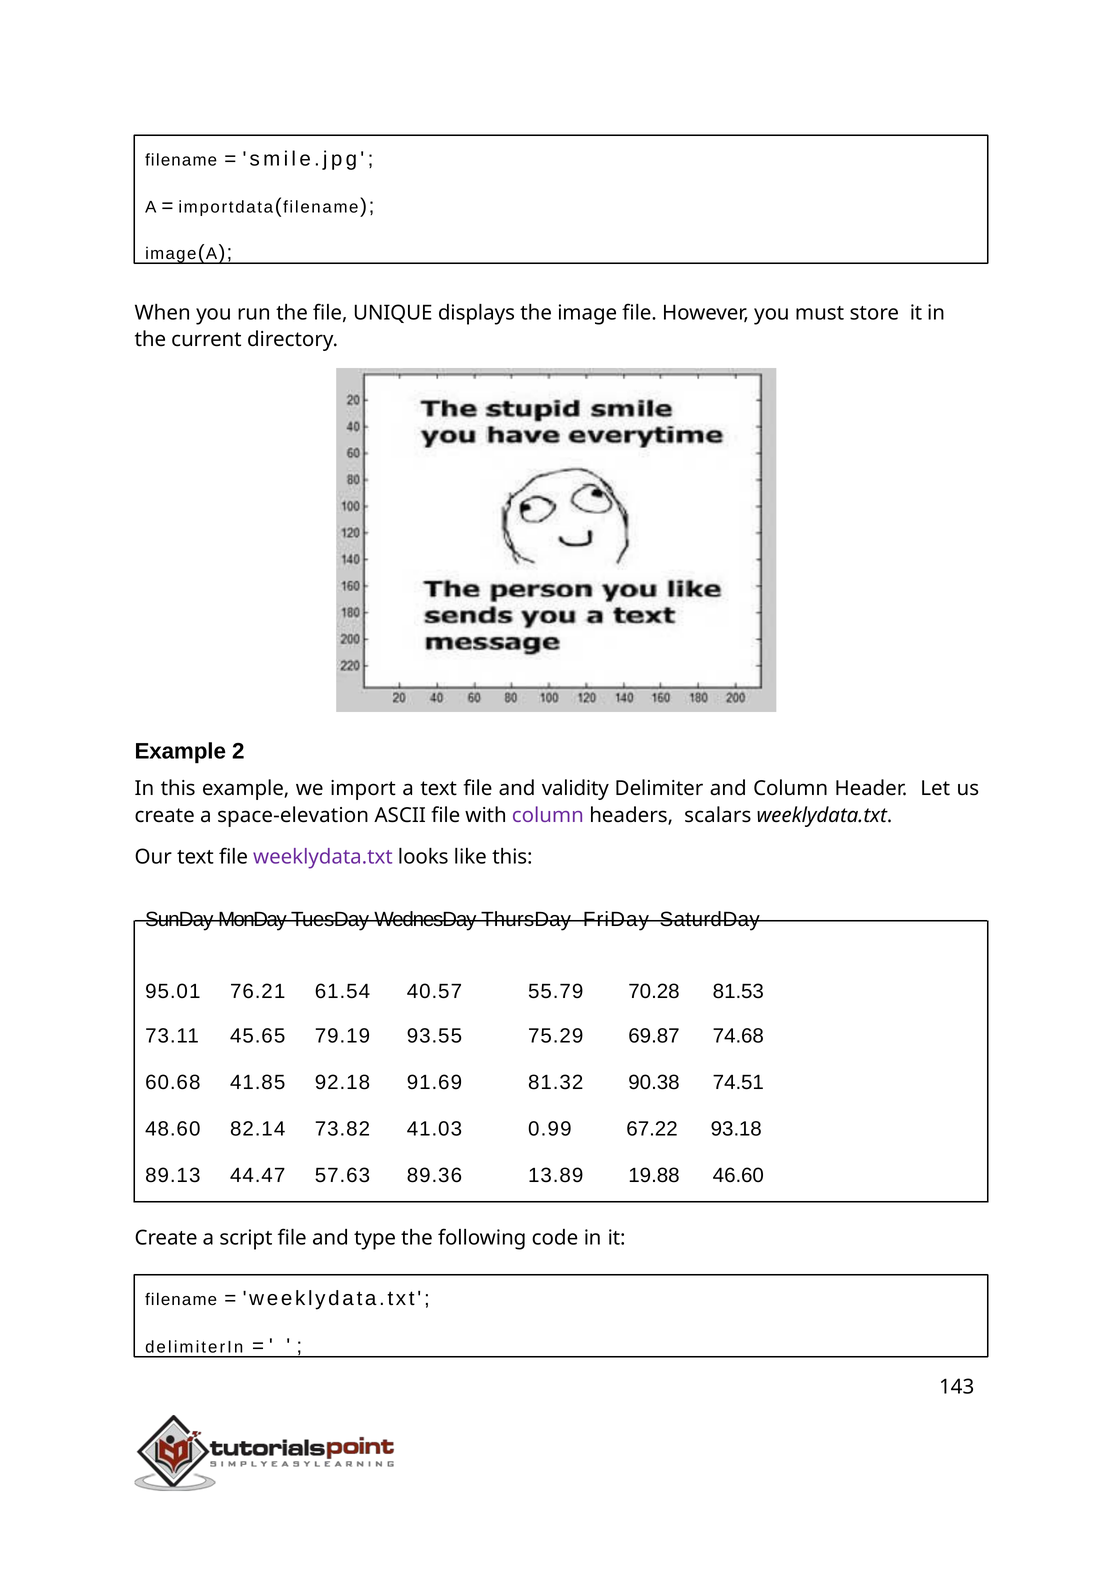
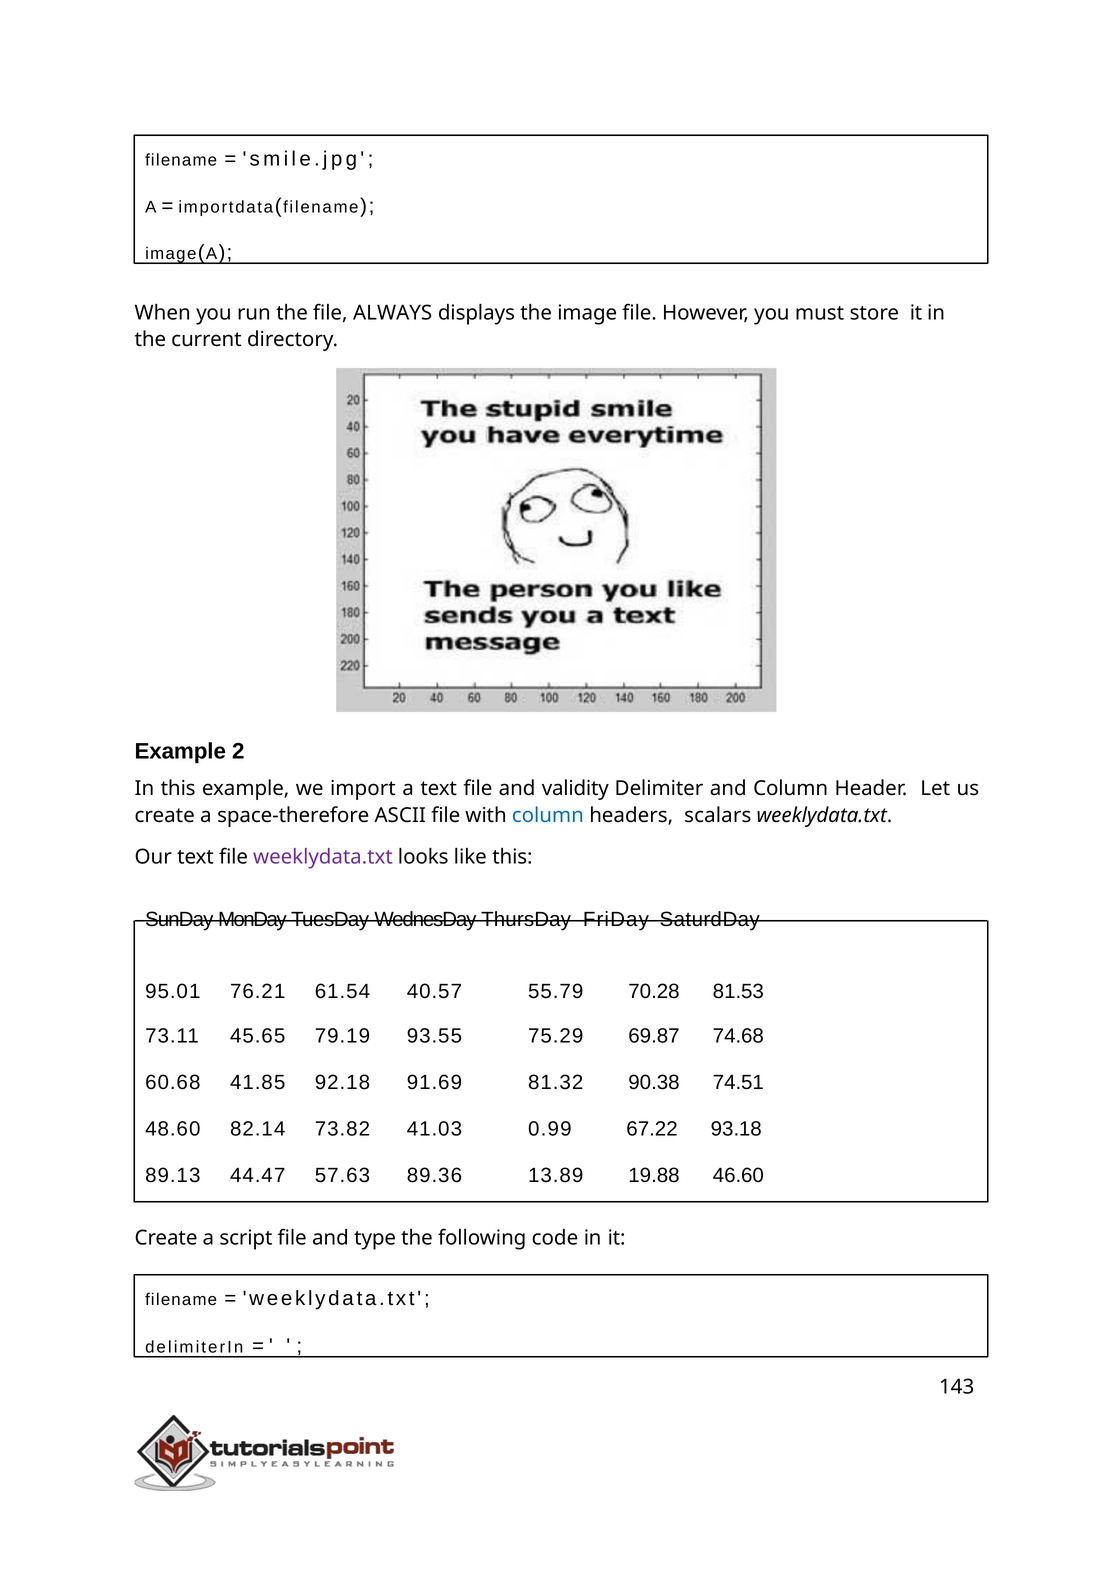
UNIQUE: UNIQUE -> ALWAYS (393, 313)
space-elevation: space-elevation -> space-therefore (293, 815)
column colour: purple -> blue (548, 815)
